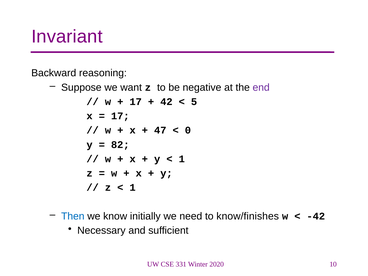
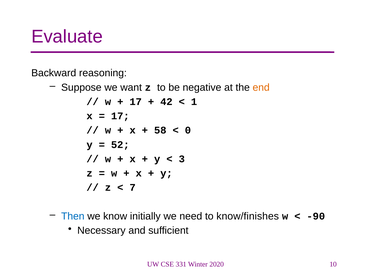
Invariant: Invariant -> Evaluate (67, 37)
end colour: purple -> orange (261, 87)
5: 5 -> 1 (194, 102)
47: 47 -> 58 (160, 130)
82: 82 -> 52 (120, 145)
1: 1 -> 3 (182, 159)
1: 1 -> 7 (133, 188)
-42: -42 -> -90 (316, 216)
